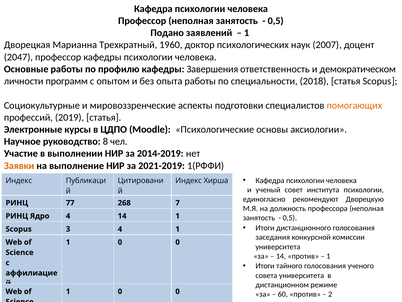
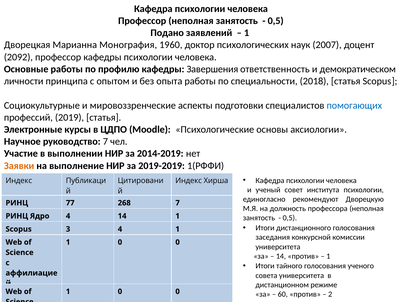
Трехкратный: Трехкратный -> Монография (128, 45)
2047: 2047 -> 2092 (18, 57)
программ: программ -> принципа (67, 81)
помогающих colour: orange -> blue (354, 105)
руководство 8: 8 -> 7 (105, 141)
2021-2019: 2021-2019 -> 2019-2019 (162, 165)
